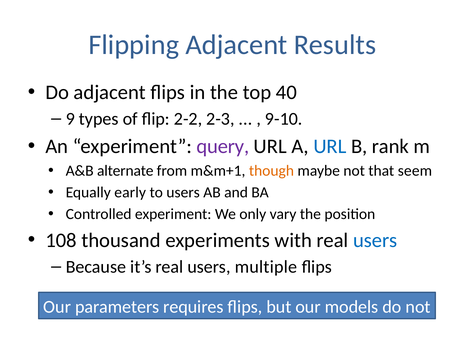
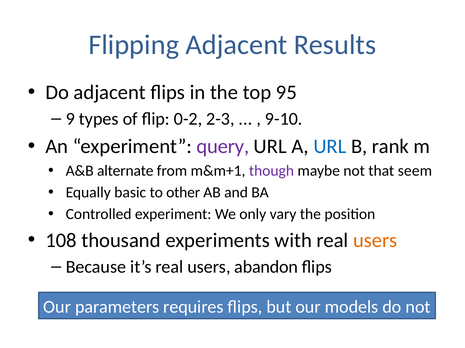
40: 40 -> 95 (286, 92)
2-2: 2-2 -> 0-2 (188, 119)
though colour: orange -> purple (271, 171)
early: early -> basic (130, 193)
to users: users -> other (183, 193)
users colour: blue -> orange (375, 241)
multiple: multiple -> abandon (266, 267)
